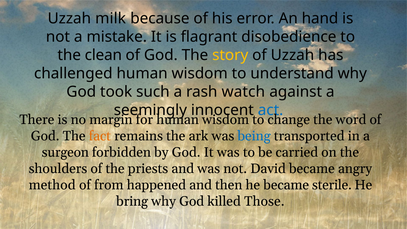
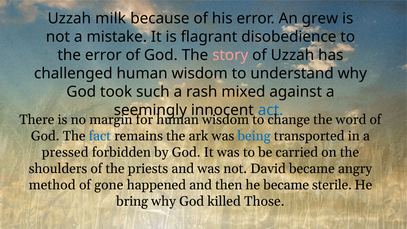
hand: hand -> grew (320, 18)
the clean: clean -> error (103, 55)
story colour: yellow -> pink (230, 55)
watch: watch -> mixed (243, 92)
fact colour: orange -> blue (100, 136)
surgeon: surgeon -> pressed (65, 152)
from: from -> gone (109, 185)
